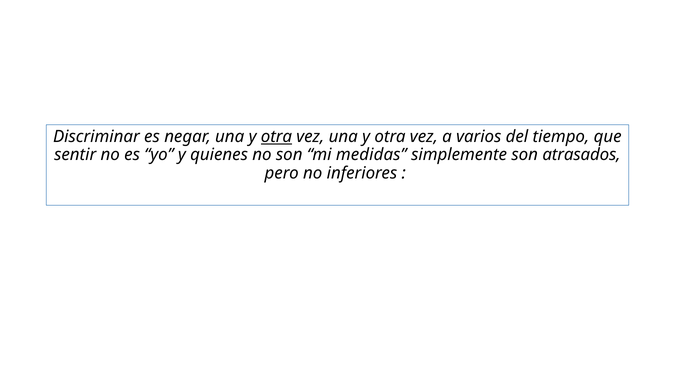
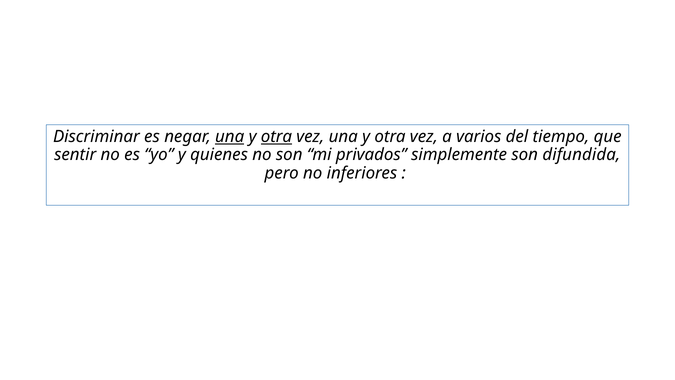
una underline: none -> present (230, 136)
medidas: medidas -> privados (371, 155)
atrasados: atrasados -> difundida (581, 155)
